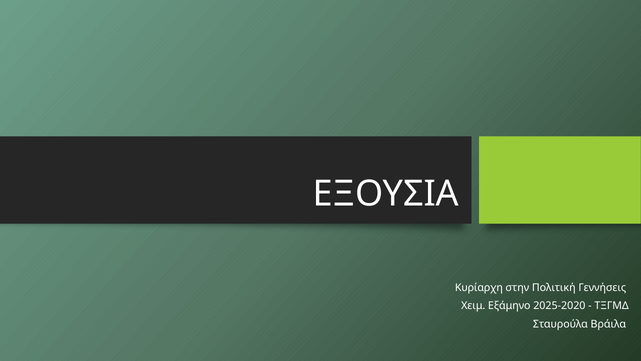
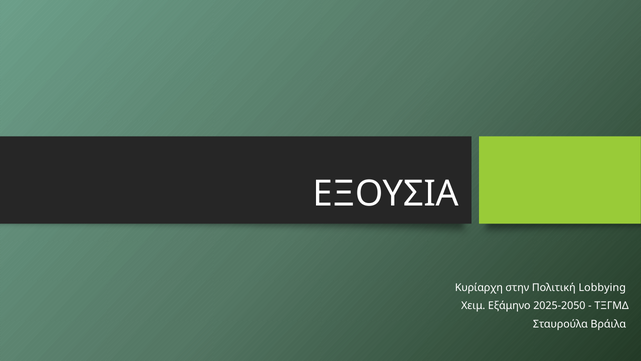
Γεννήσεις: Γεννήσεις -> Lobbying (602, 287)
2025-2020: 2025-2020 -> 2025-2050 (559, 306)
